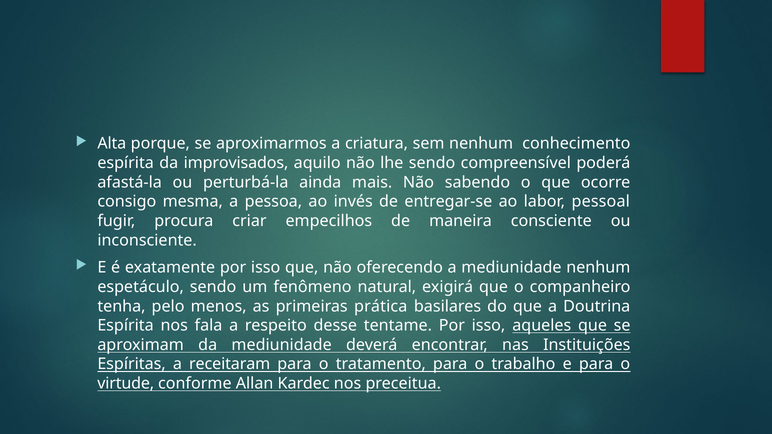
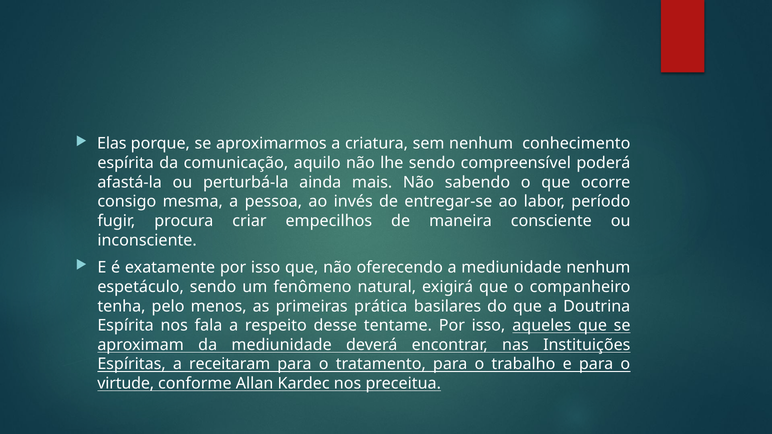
Alta: Alta -> Elas (112, 144)
improvisados: improvisados -> comunicação (236, 163)
pessoal: pessoal -> período (601, 202)
